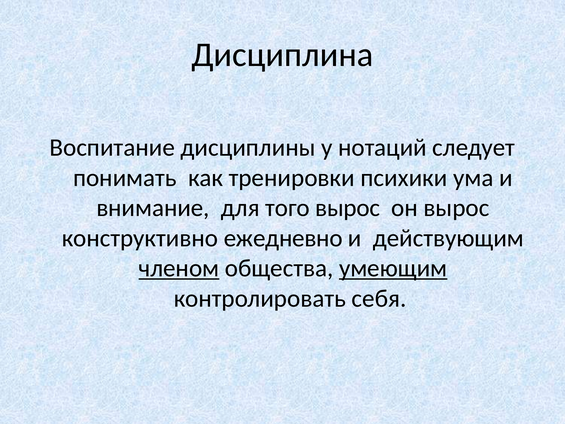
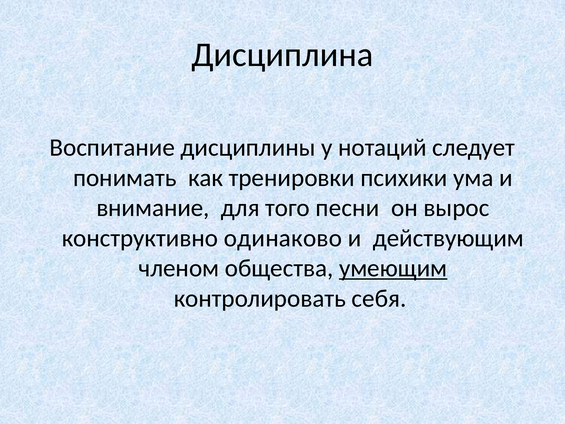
того вырос: вырос -> песни (347, 208)
ежедневно: ежедневно -> одинаково (283, 238)
членом underline: present -> none (179, 268)
